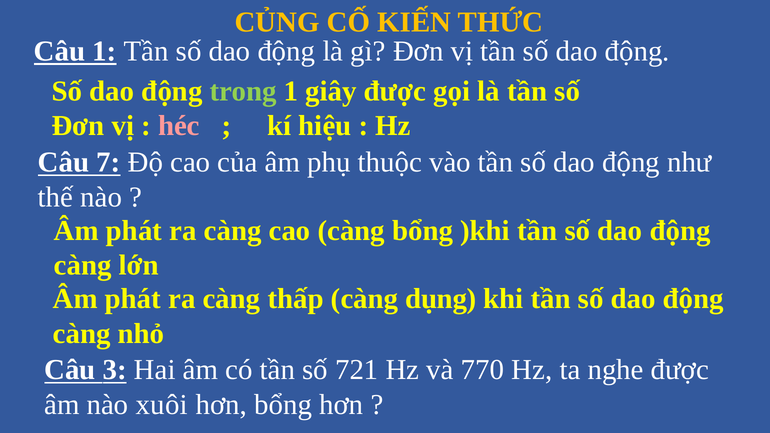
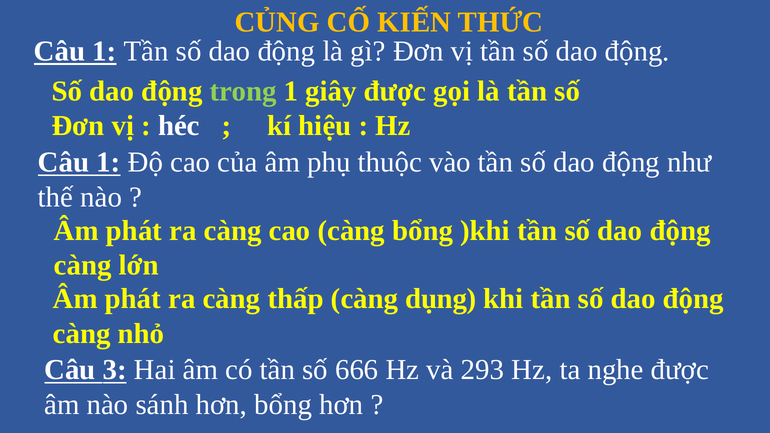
héc colour: pink -> white (179, 126)
7: 7 -> 1 (108, 163)
721: 721 -> 666 (357, 370)
770: 770 -> 293 (483, 370)
xuôi: xuôi -> sánh (162, 405)
